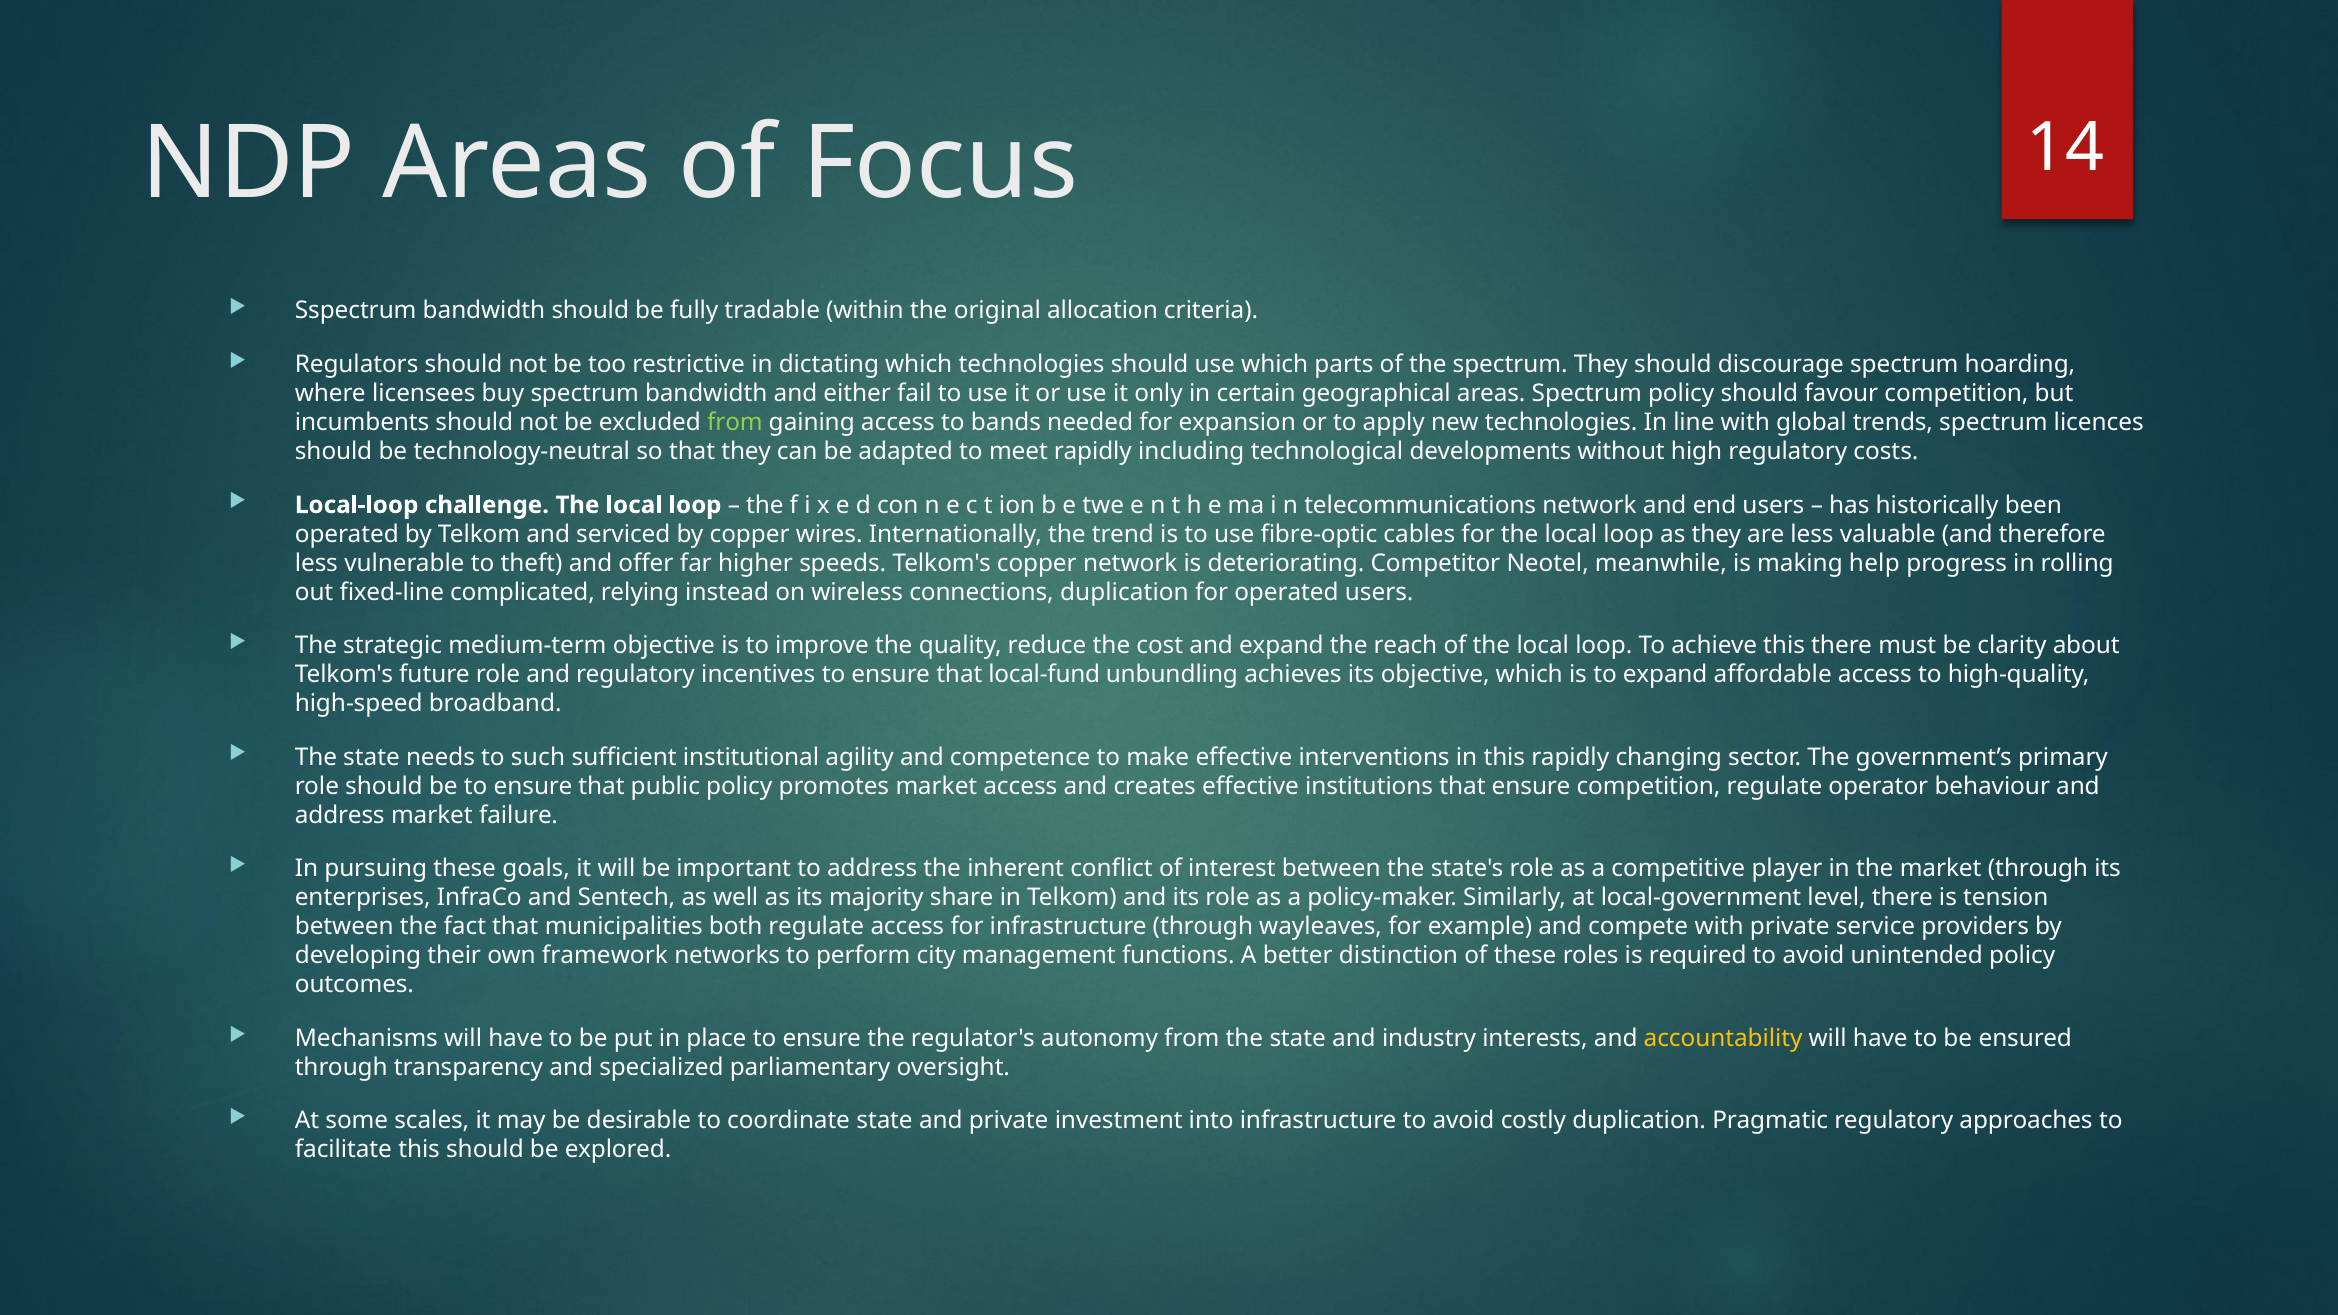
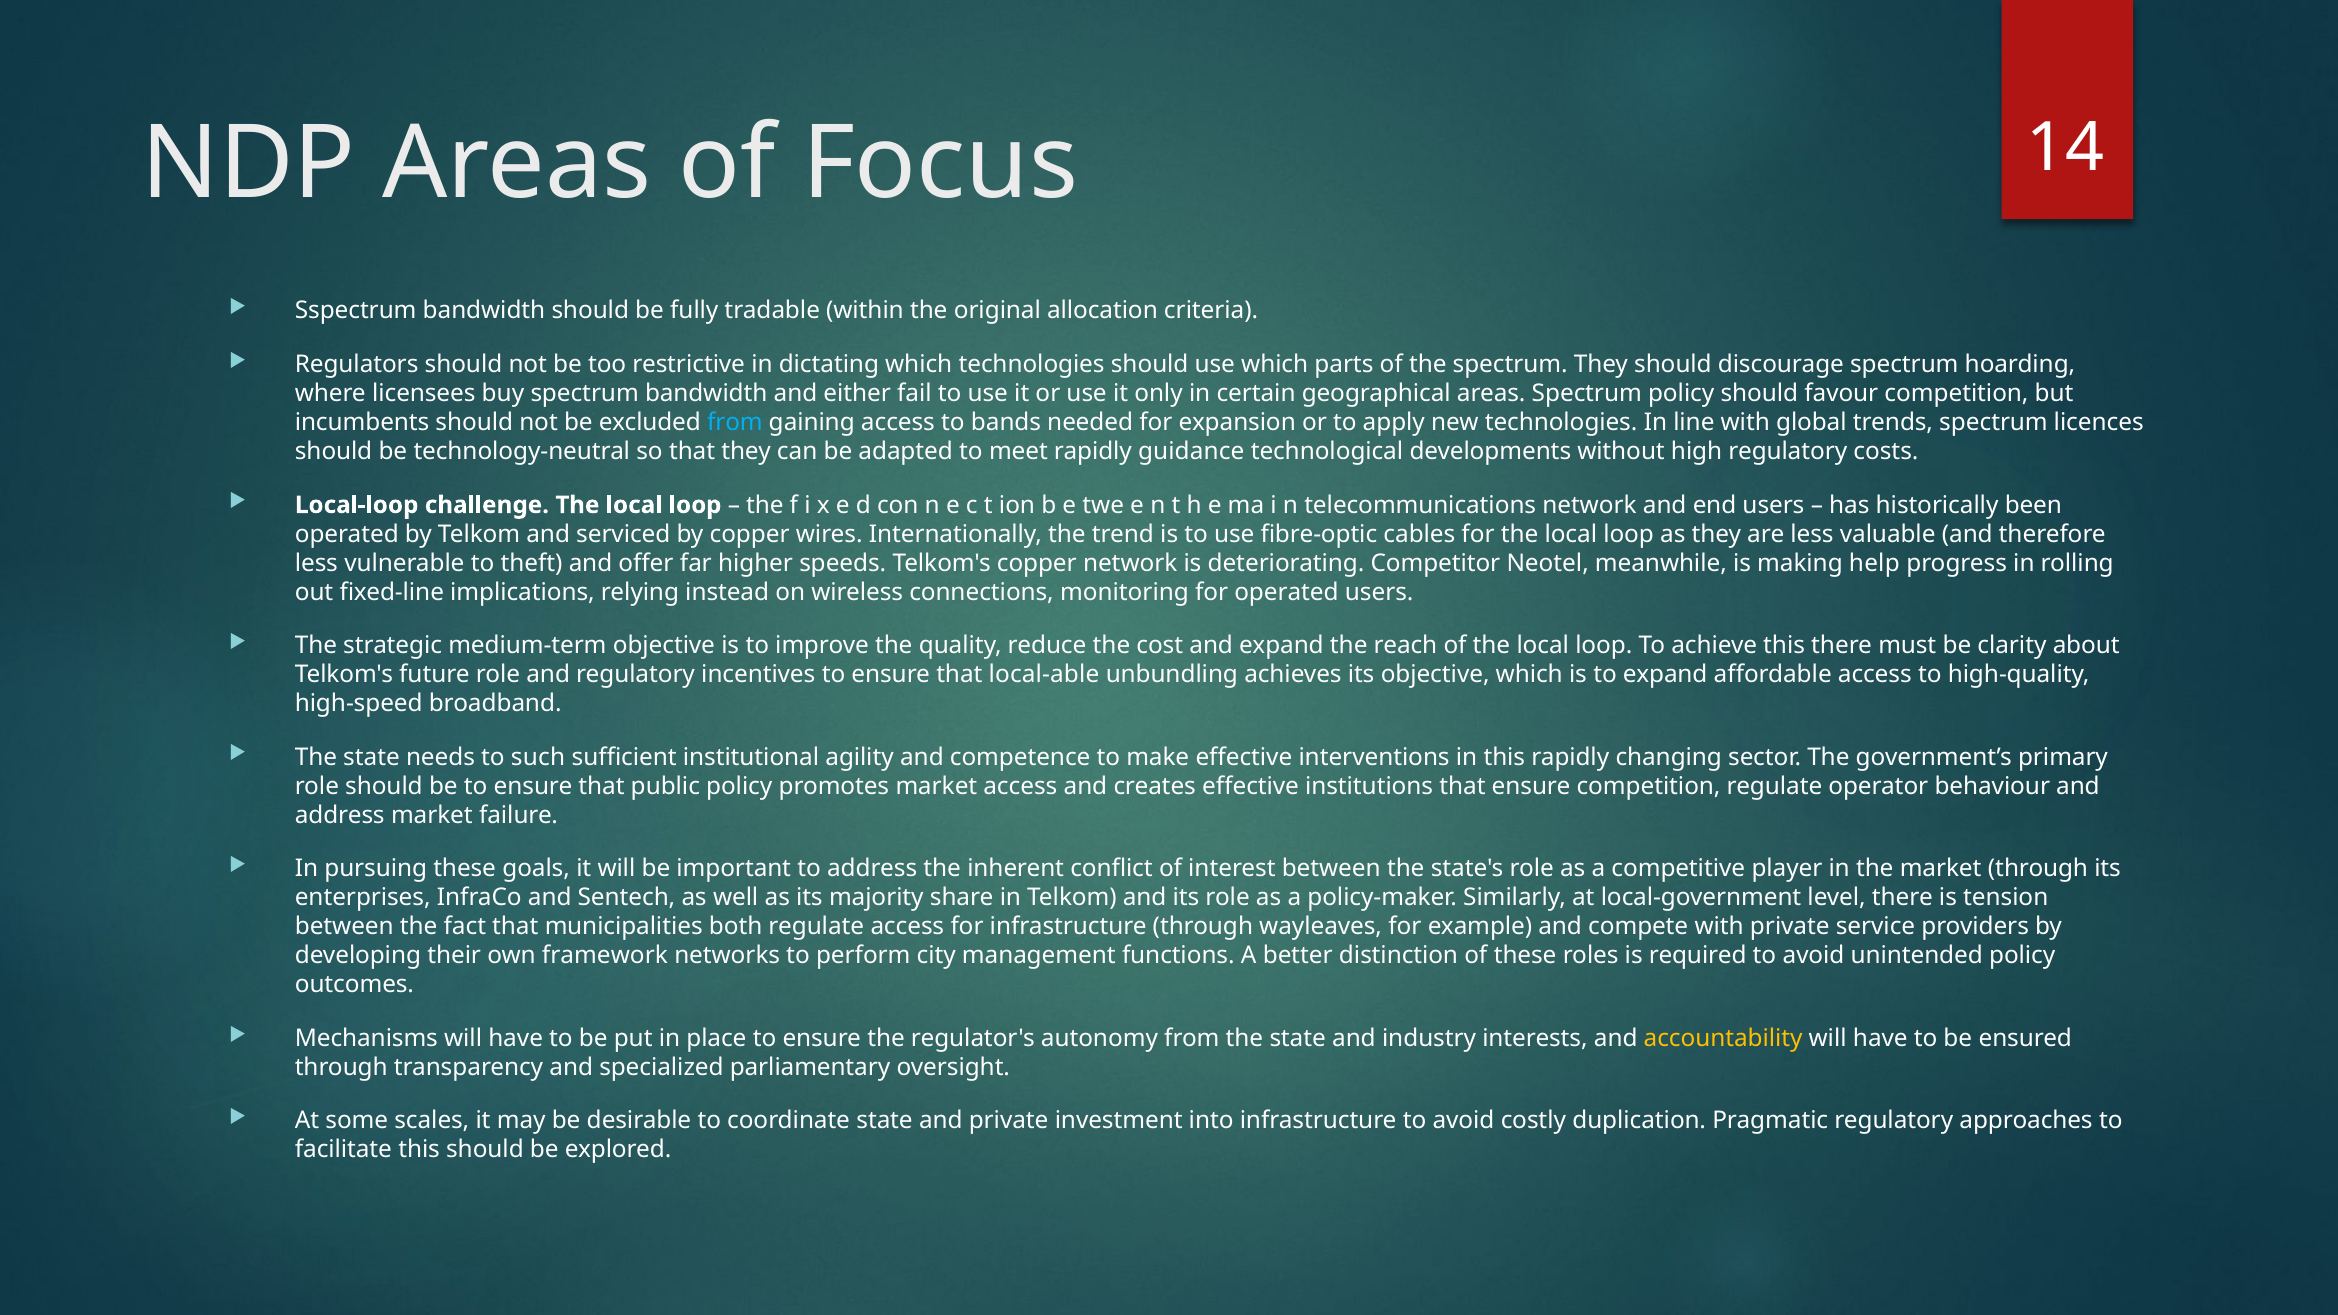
from colour: light green -> light blue (735, 423)
including: including -> guidance (1191, 452)
complicated: complicated -> implications (522, 592)
connections duplication: duplication -> monitoring (1124, 592)
local-fund: local-fund -> local-able (1044, 675)
